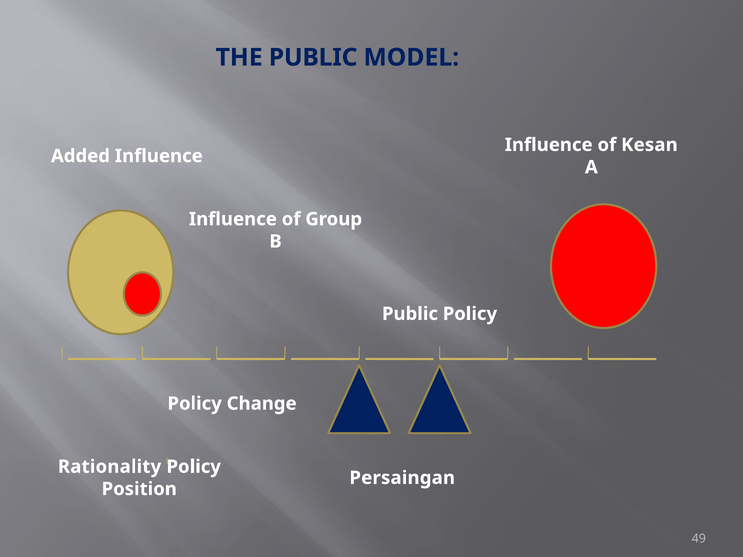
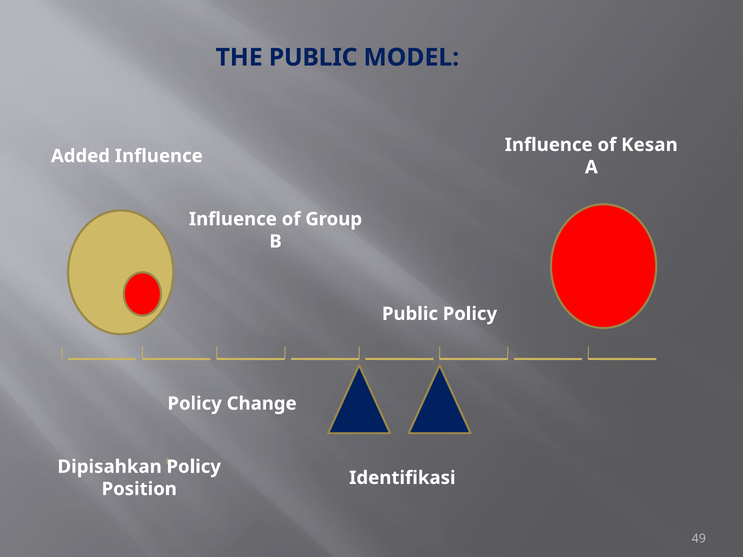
Rationality: Rationality -> Dipisahkan (110, 467)
Persaingan: Persaingan -> Identifikasi (402, 478)
